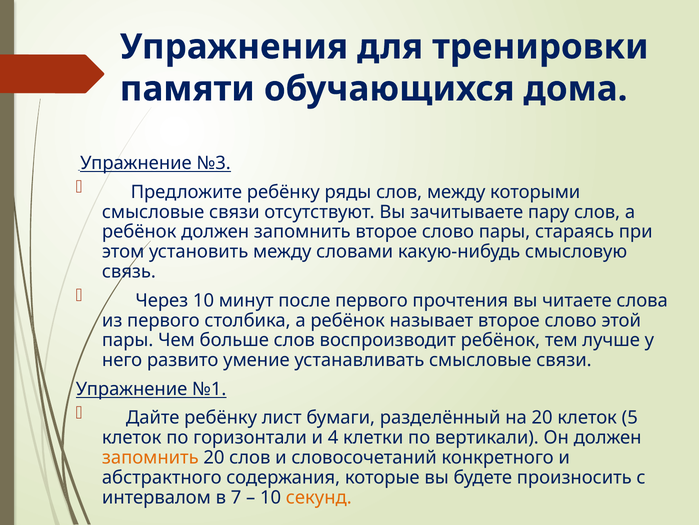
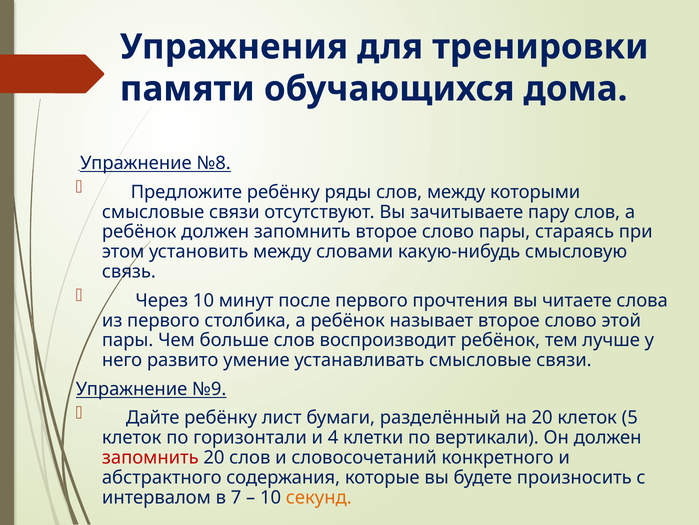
№3: №3 -> №8 (214, 163)
№1: №1 -> №9 (209, 388)
запомнить colour: orange -> red (150, 457)
